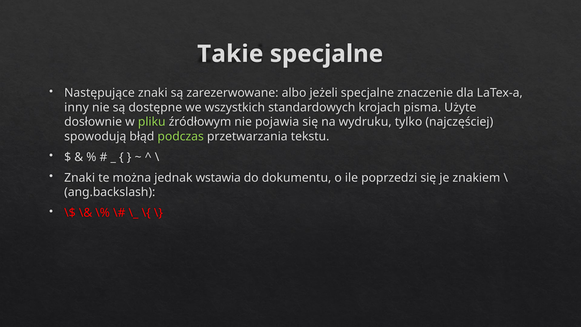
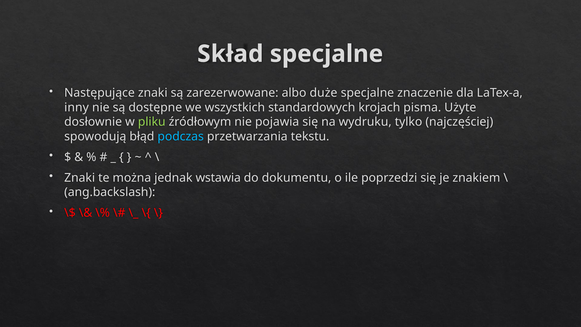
Takie: Takie -> Skład (230, 54)
jeżeli: jeżeli -> duże (323, 93)
podczas colour: light green -> light blue (181, 136)
